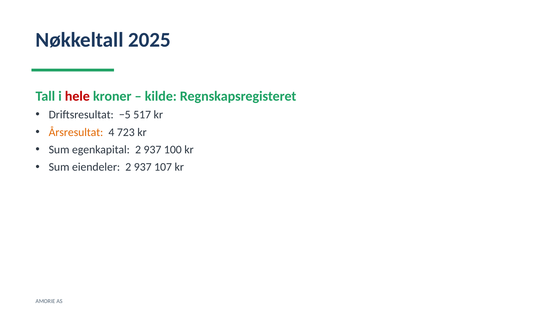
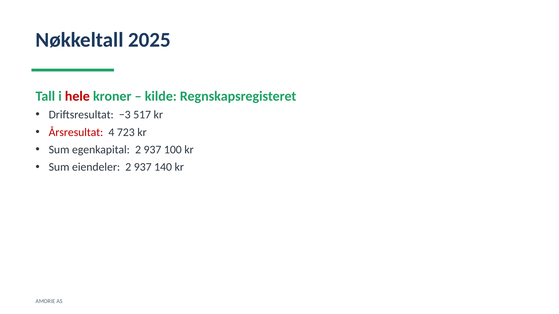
−5: −5 -> −3 (125, 115)
Årsresultat colour: orange -> red (76, 132)
107: 107 -> 140 (163, 167)
